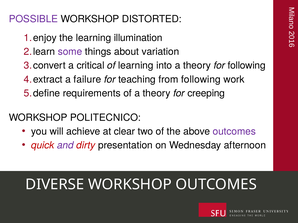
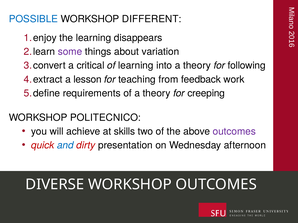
POSSIBLE colour: purple -> blue (33, 19)
DISTORTED: DISTORTED -> DIFFERENT (152, 19)
illumination: illumination -> disappears (138, 38)
failure: failure -> lesson (88, 80)
from following: following -> feedback (201, 80)
clear: clear -> skills (124, 132)
and colour: purple -> blue (65, 146)
